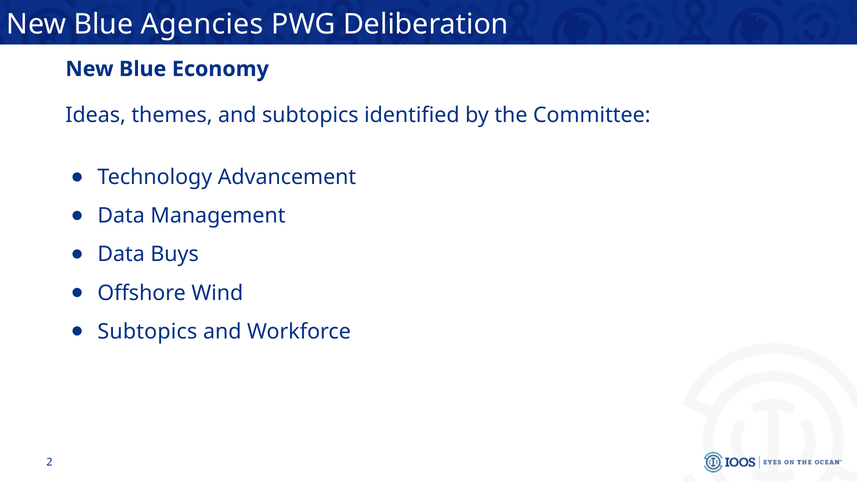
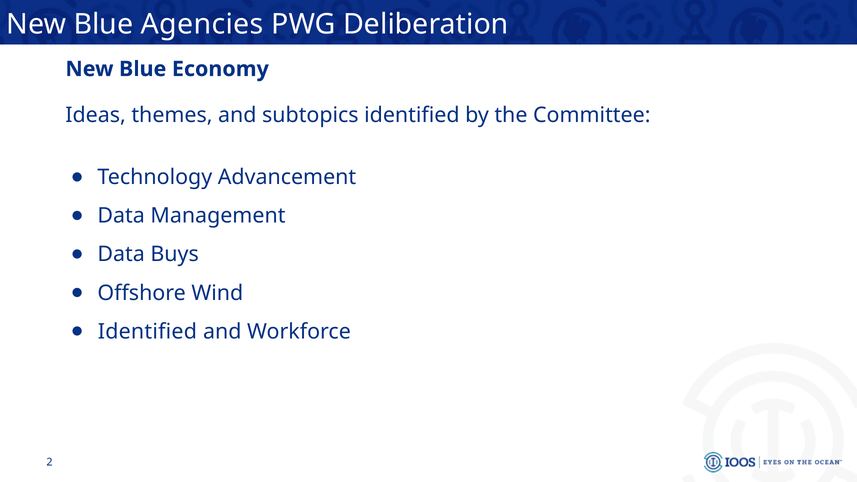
Subtopics: Subtopics -> Identified (147, 332)
